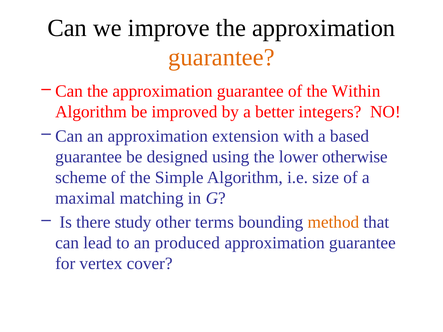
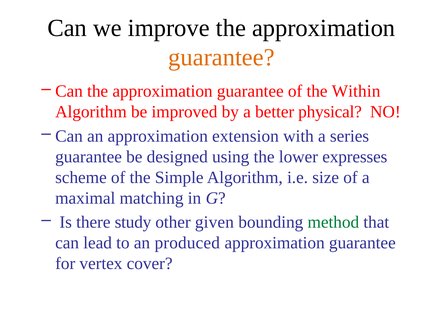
integers: integers -> physical (330, 112)
based: based -> series (350, 136)
otherwise: otherwise -> expresses (355, 157)
terms: terms -> given (214, 222)
method colour: orange -> green (333, 222)
